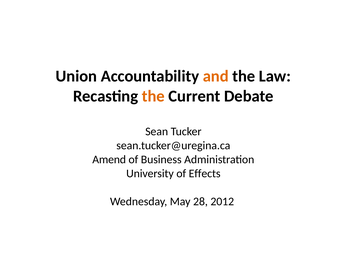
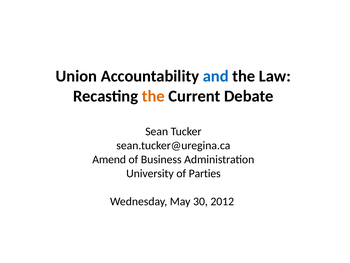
and colour: orange -> blue (216, 76)
Effects: Effects -> Parties (205, 173)
28: 28 -> 30 (200, 201)
